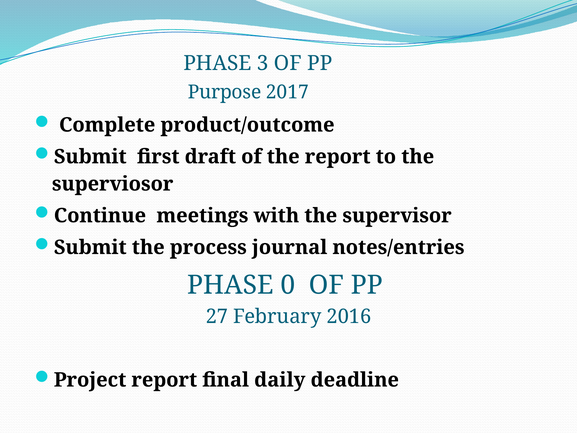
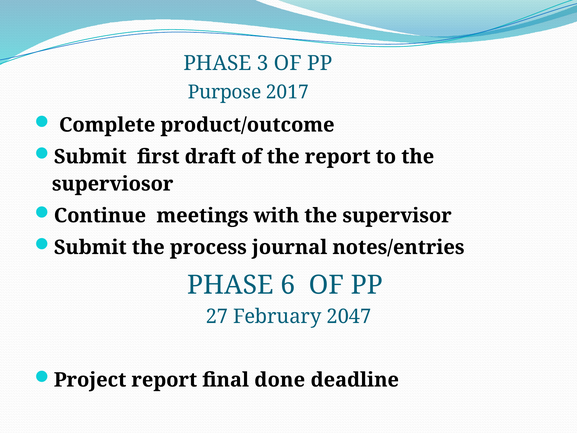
0: 0 -> 6 (288, 285)
2016: 2016 -> 2047 (349, 316)
daily: daily -> done (280, 380)
